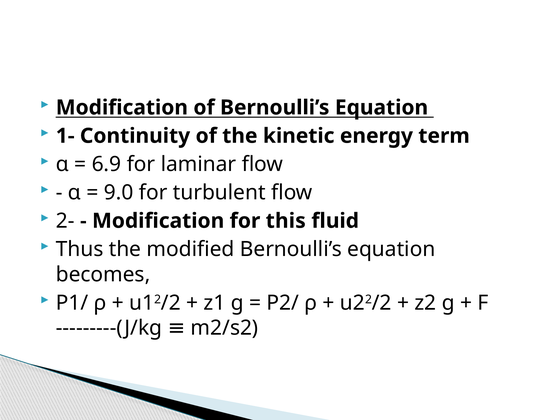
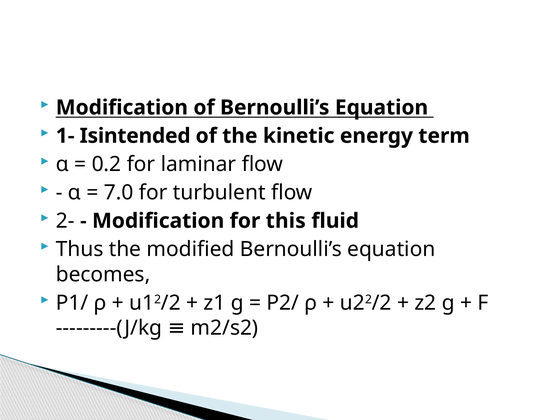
Continuity: Continuity -> Isintended (135, 136)
6.9: 6.9 -> 0.2 (106, 164)
9.0: 9.0 -> 7.0 (119, 192)
